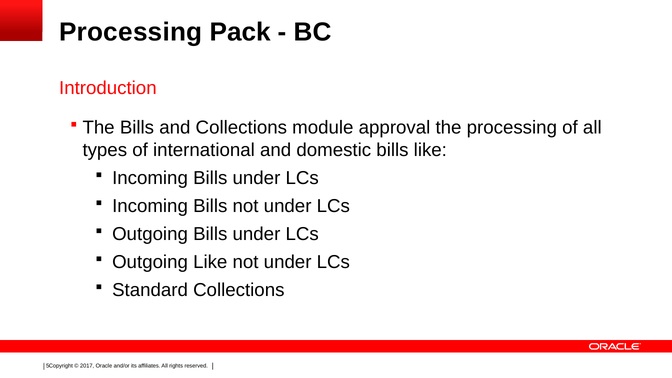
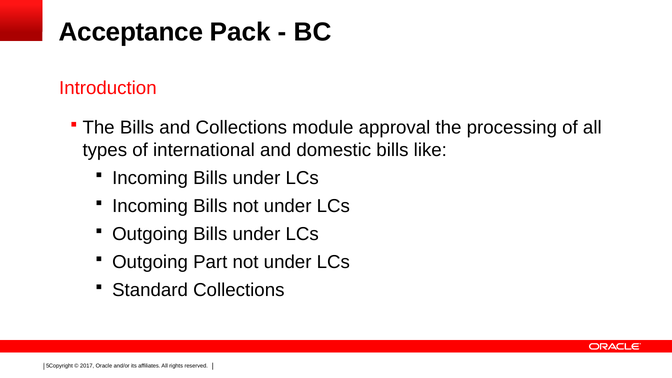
Processing: Processing -> Acceptance (131, 32)
Outgoing Like: Like -> Part (210, 262)
